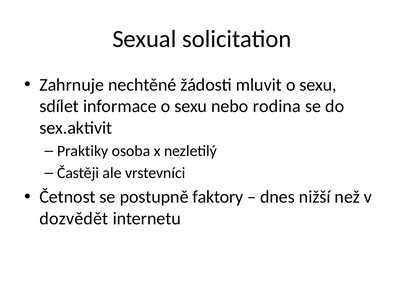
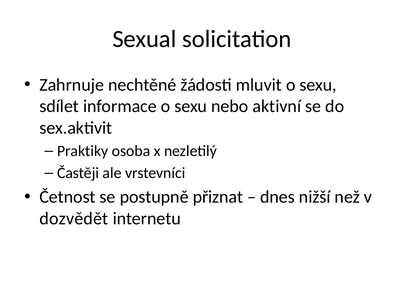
rodina: rodina -> aktivní (277, 106)
faktory: faktory -> přiznat (218, 197)
